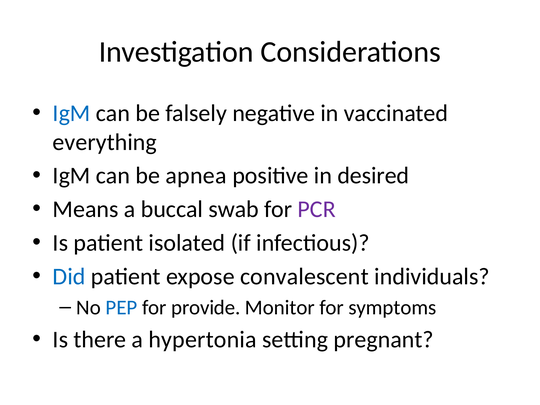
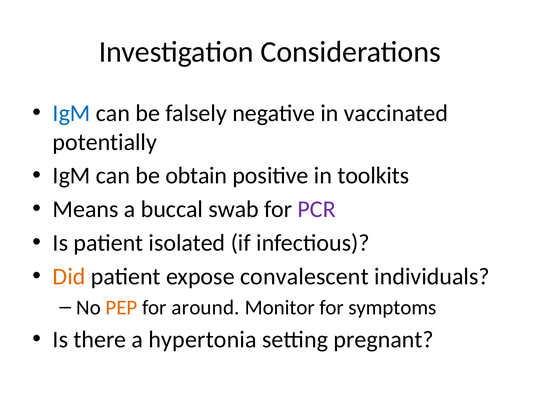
everything: everything -> potentially (105, 142)
apnea: apnea -> obtain (196, 176)
desired: desired -> toolkits (373, 176)
Did colour: blue -> orange (69, 277)
PEP colour: blue -> orange (122, 308)
provide: provide -> around (206, 308)
